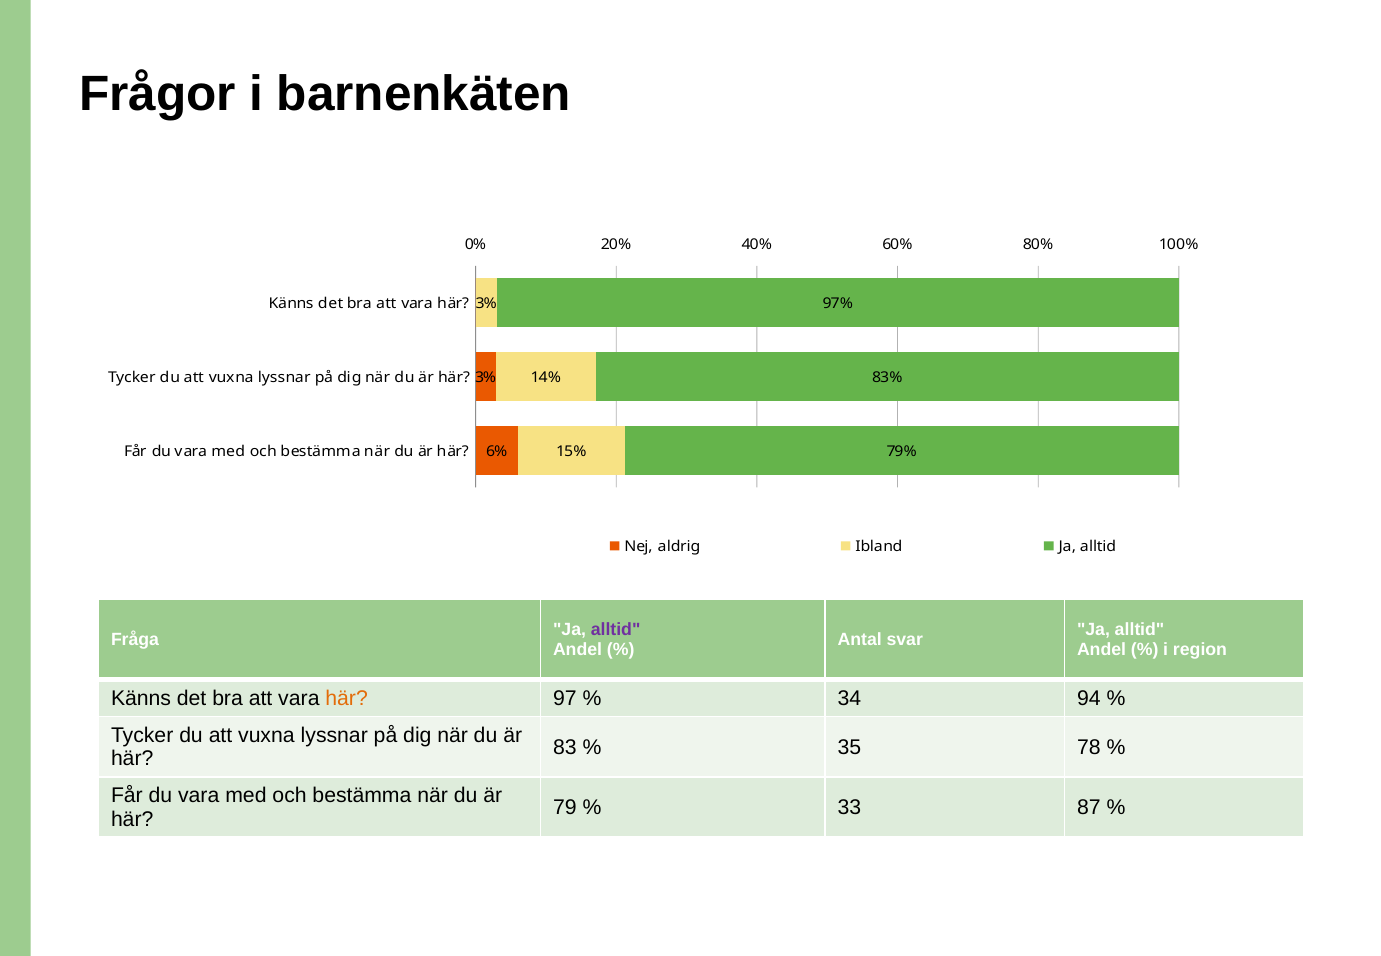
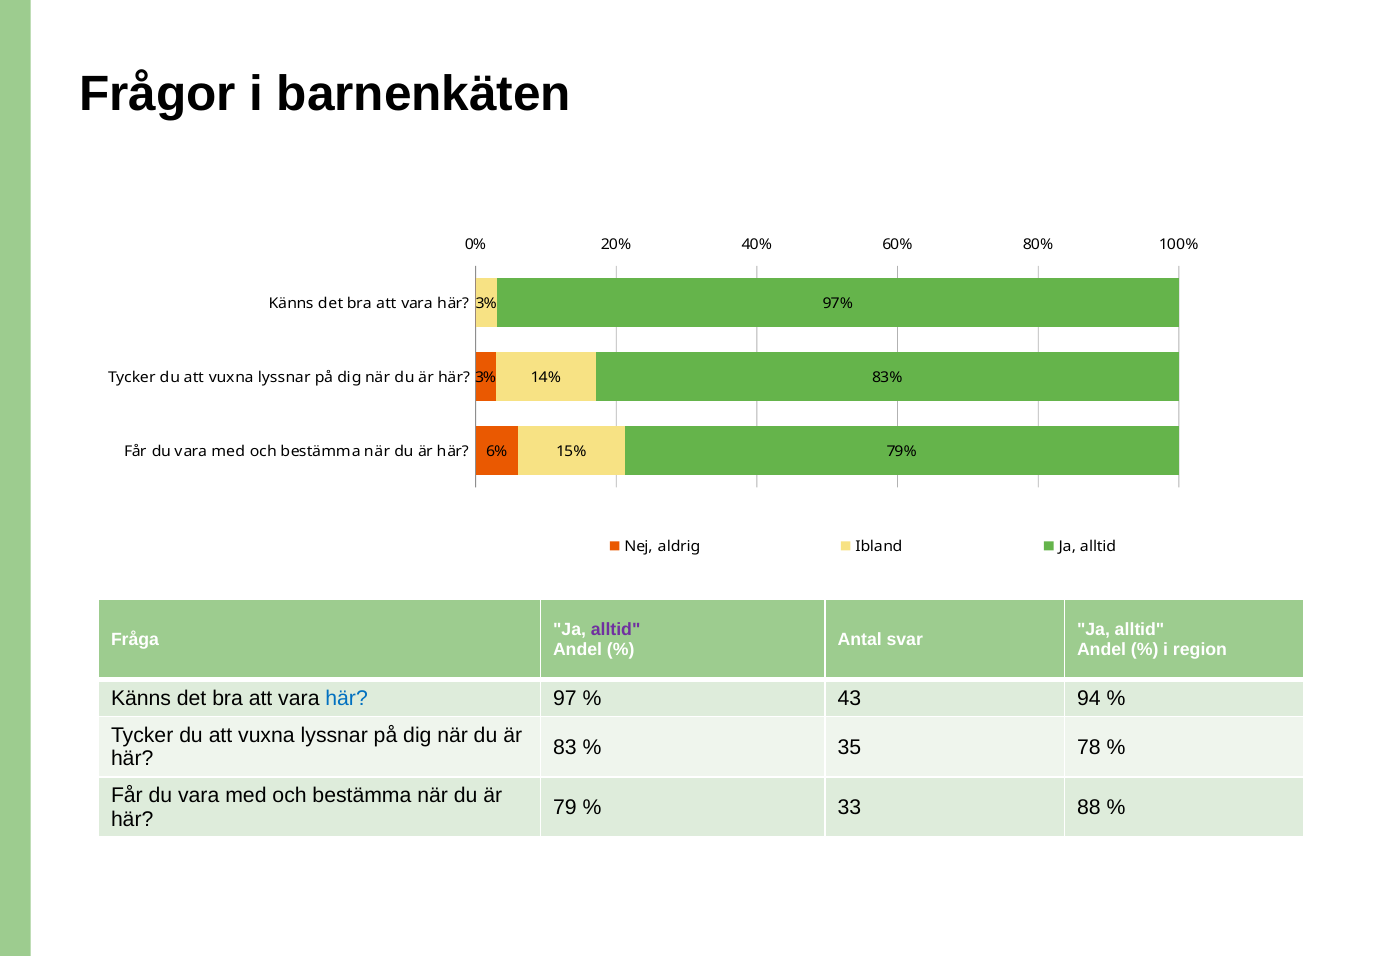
här colour: orange -> blue (347, 699)
34: 34 -> 43 (849, 699)
87: 87 -> 88 (1089, 807)
